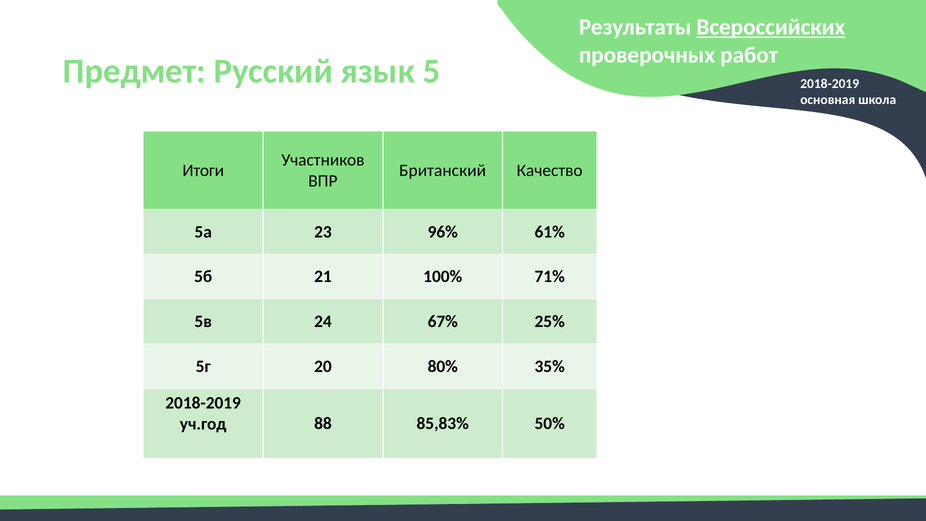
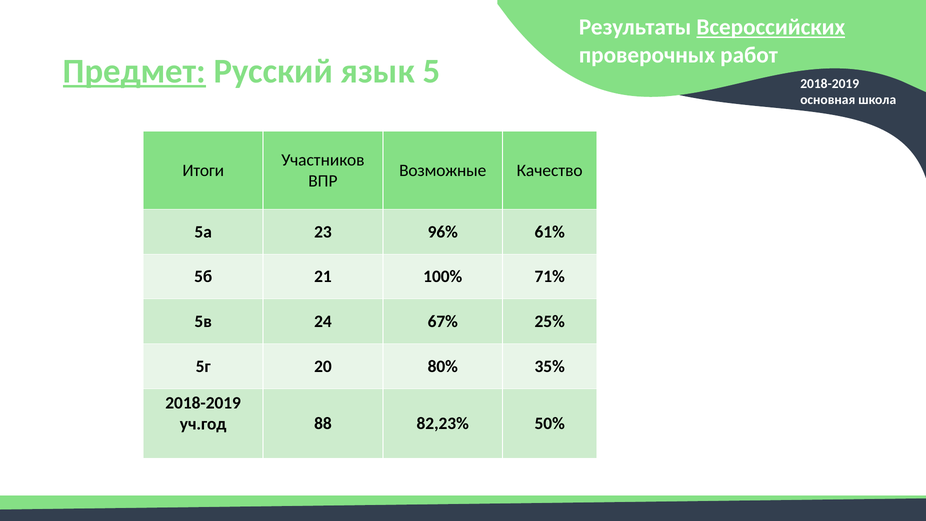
Предмет underline: none -> present (134, 71)
Британский: Британский -> Возможные (443, 170)
85,83%: 85,83% -> 82,23% (443, 424)
